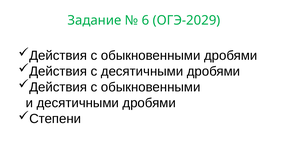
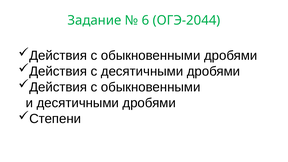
ОГЭ-2029: ОГЭ-2029 -> ОГЭ-2044 (187, 20)
